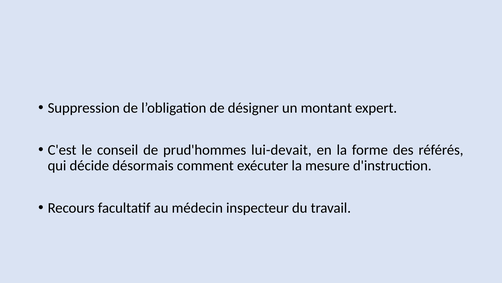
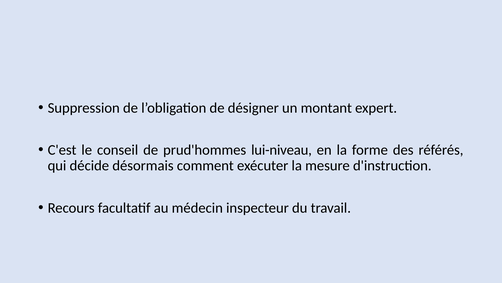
lui-devait: lui-devait -> lui-niveau (282, 150)
